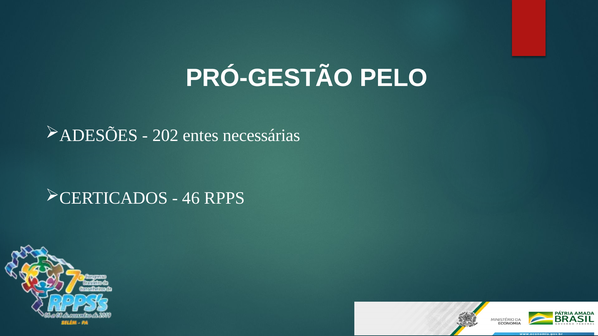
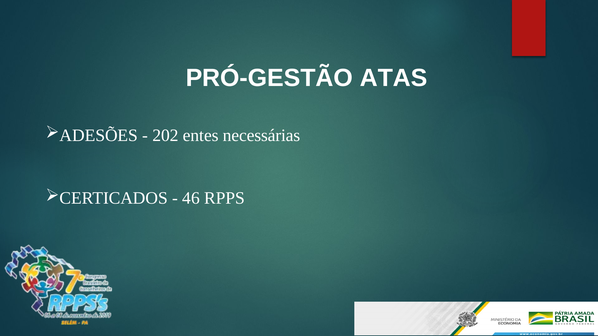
PELO: PELO -> ATAS (394, 78)
